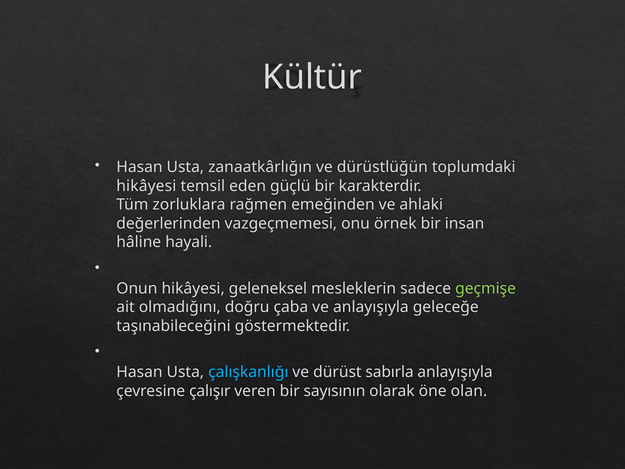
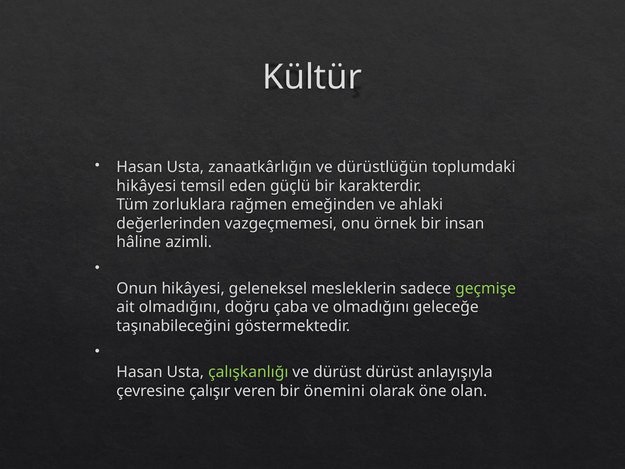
hayali: hayali -> azimli (189, 242)
ve anlayışıyla: anlayışıyla -> olmadığını (371, 307)
çalışkanlığı colour: light blue -> light green (248, 372)
dürüst sabırla: sabırla -> dürüst (390, 372)
sayısının: sayısının -> önemini (334, 391)
